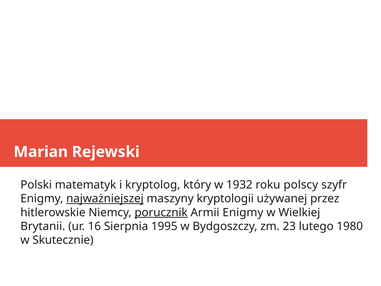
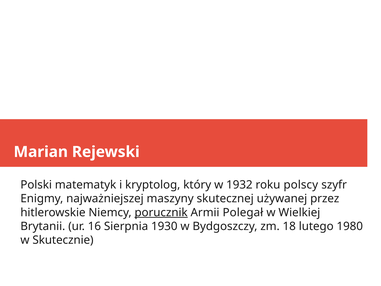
najważniejszej underline: present -> none (105, 198)
kryptologii: kryptologii -> skutecznej (225, 198)
Armii Enigmy: Enigmy -> Polegał (243, 212)
1995: 1995 -> 1930 (164, 226)
23: 23 -> 18 (289, 226)
